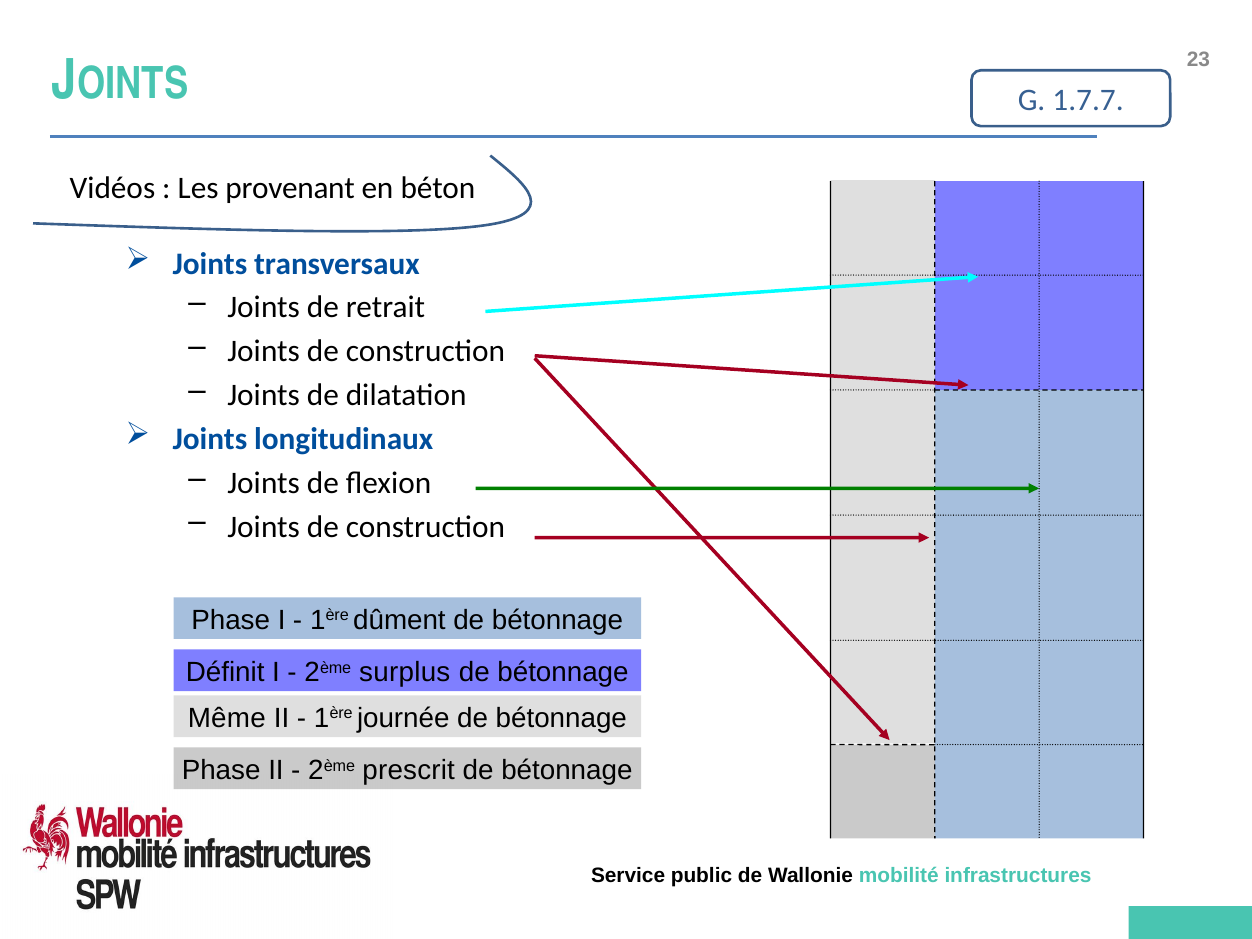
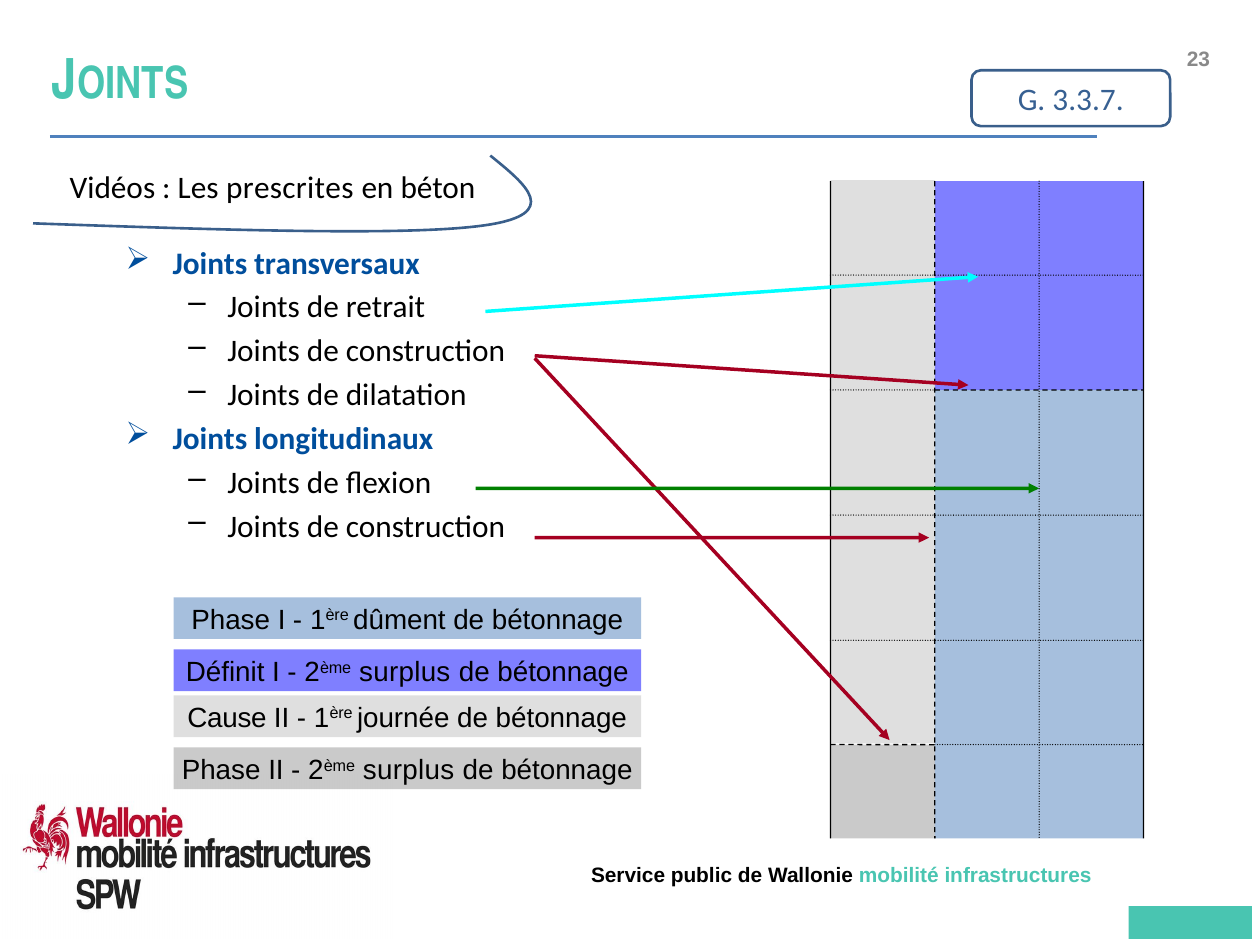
1.7.7: 1.7.7 -> 3.3.7 (1088, 100)
provenant: provenant -> prescrites (290, 188)
Même: Même -> Cause (227, 718)
prescrit: prescrit -> surplus (409, 770)
